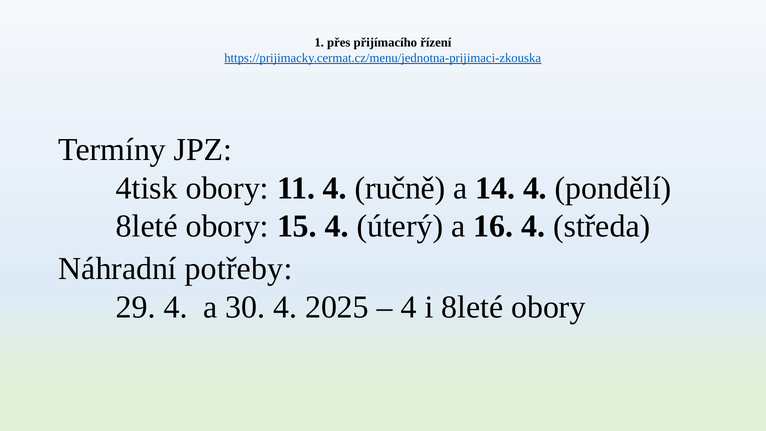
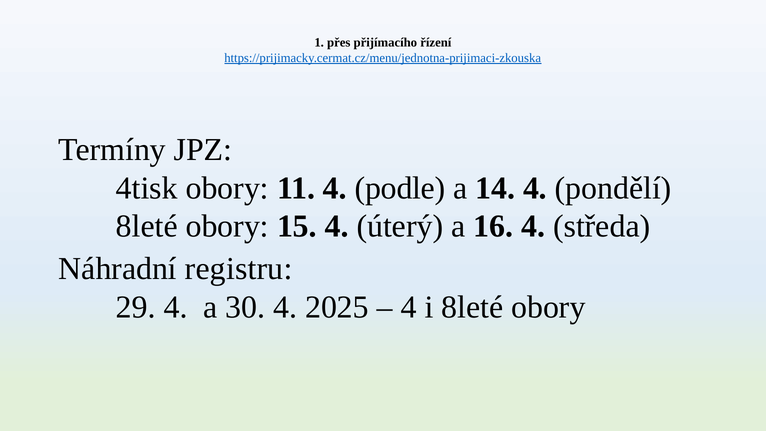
ručně: ručně -> podle (400, 188)
potřeby: potřeby -> registru (239, 269)
